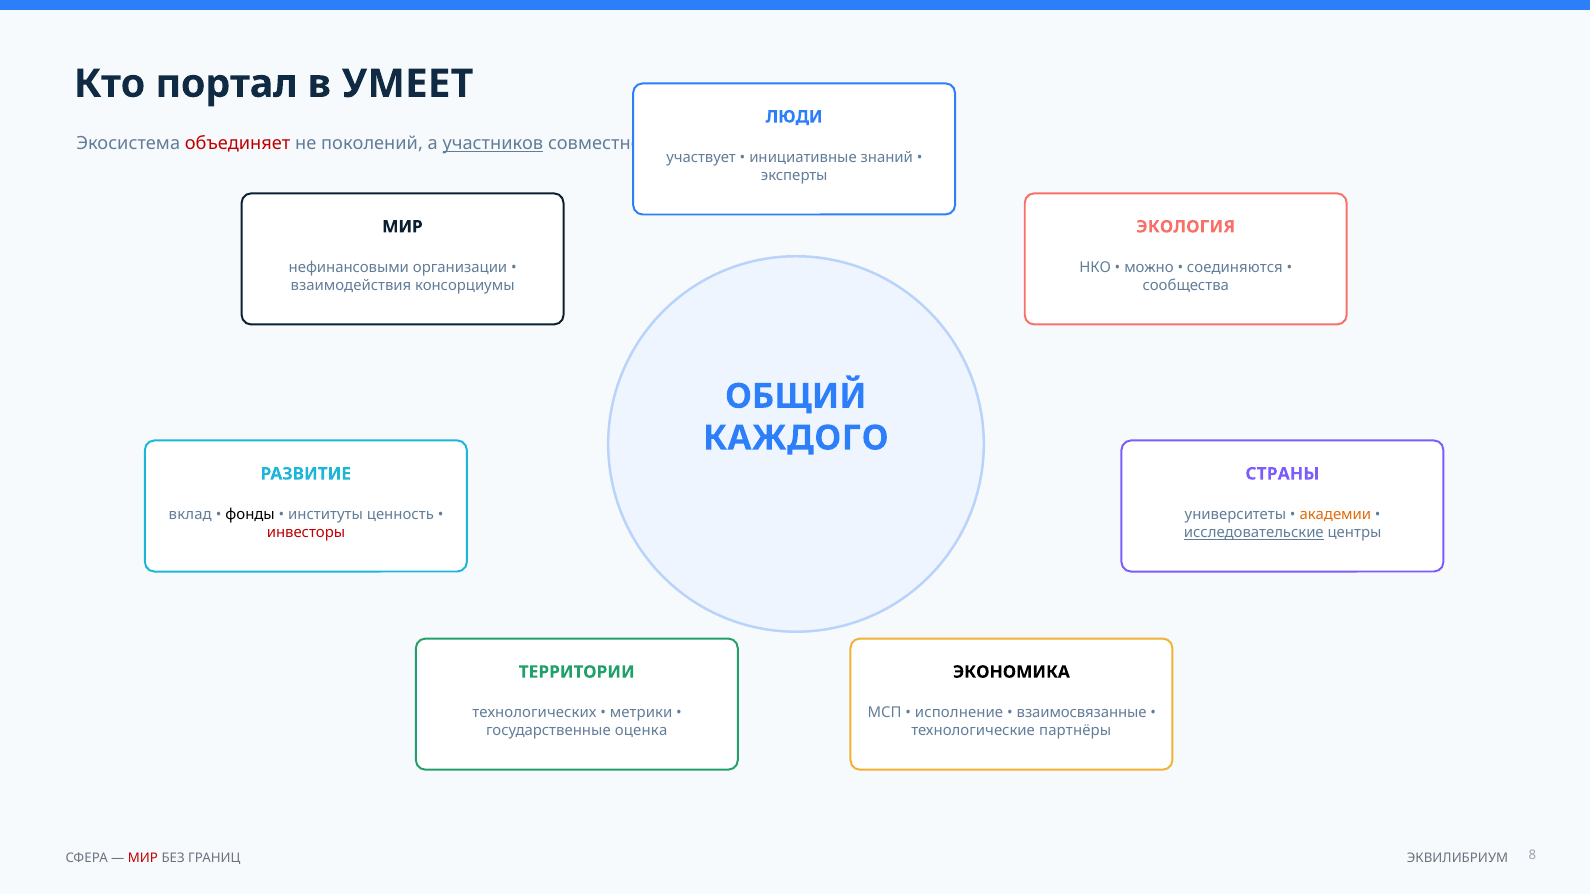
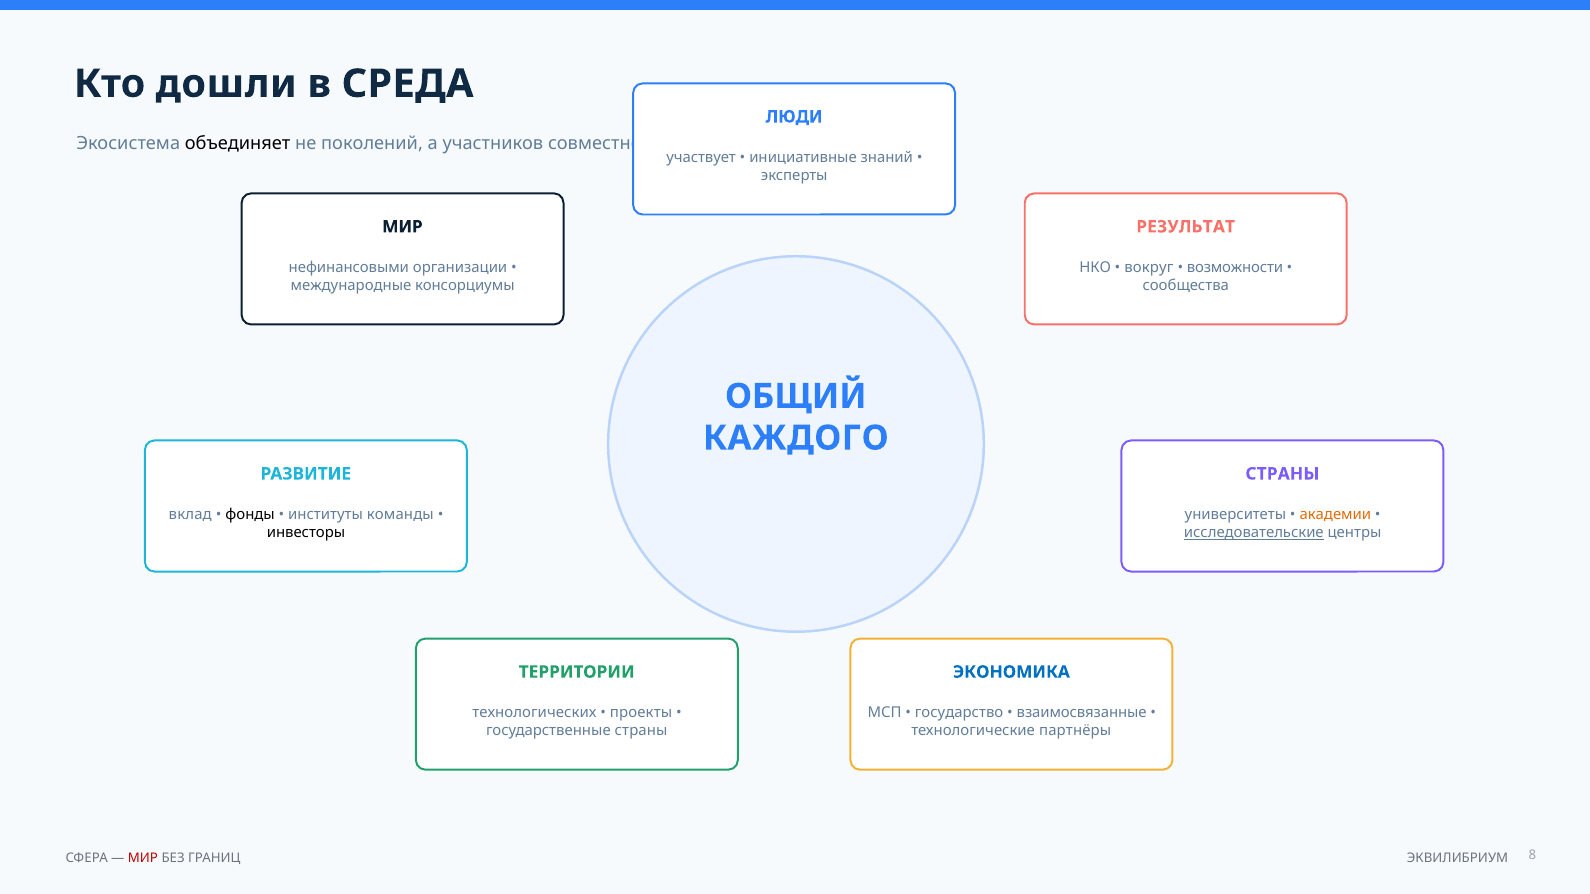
портал: портал -> дошли (226, 84)
УМЕЕТ: УМЕЕТ -> СРЕДА (408, 84)
объединяет colour: red -> black (238, 144)
участников underline: present -> none (493, 144)
ЭКОЛОГИЯ: ЭКОЛОГИЯ -> РЕЗУЛЬТАТ (1186, 227)
можно: можно -> вокруг (1149, 268)
соединяются: соединяются -> возможности (1235, 268)
взаимодействия: взаимодействия -> международные (351, 286)
ценность: ценность -> команды (400, 515)
инвесторы colour: red -> black (306, 533)
ЭКОНОМИКА colour: black -> blue (1011, 672)
метрики: метрики -> проекты (641, 713)
исполнение: исполнение -> государство (959, 713)
государственные оценка: оценка -> страны (641, 731)
